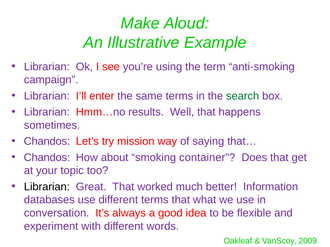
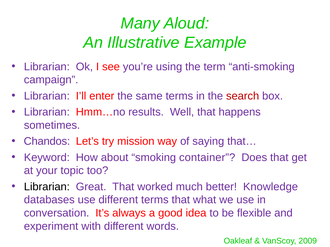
Make: Make -> Many (140, 23)
search colour: green -> red (243, 96)
Chandos: Chandos -> Keyword (47, 158)
Information: Information -> Knowledge (271, 187)
